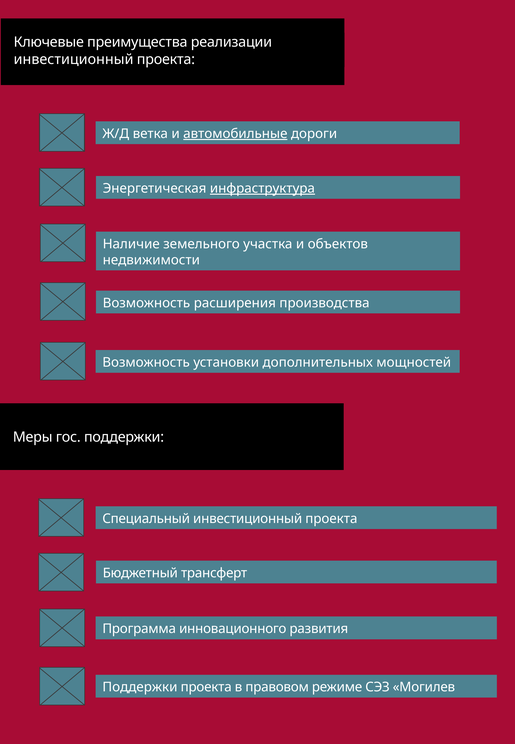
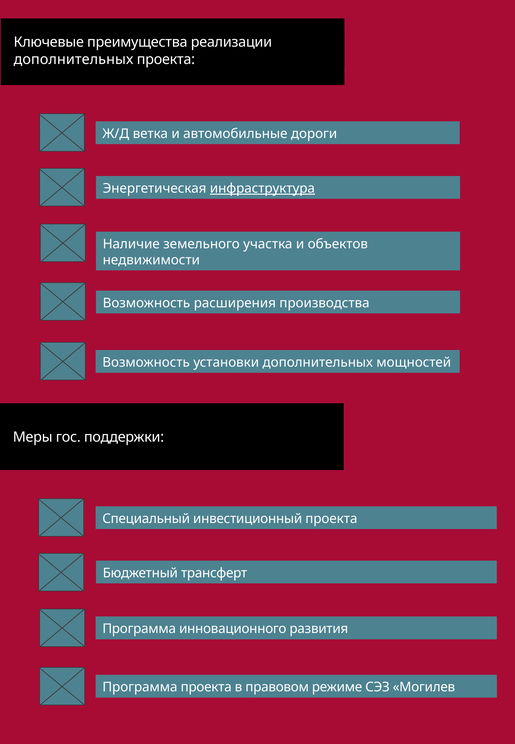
инвестиционный: инвестиционный -> дополнительных (74, 59)
автомобильные underline: present -> none (235, 134)
Поддержки: Поддержки -> Программа (140, 687)
